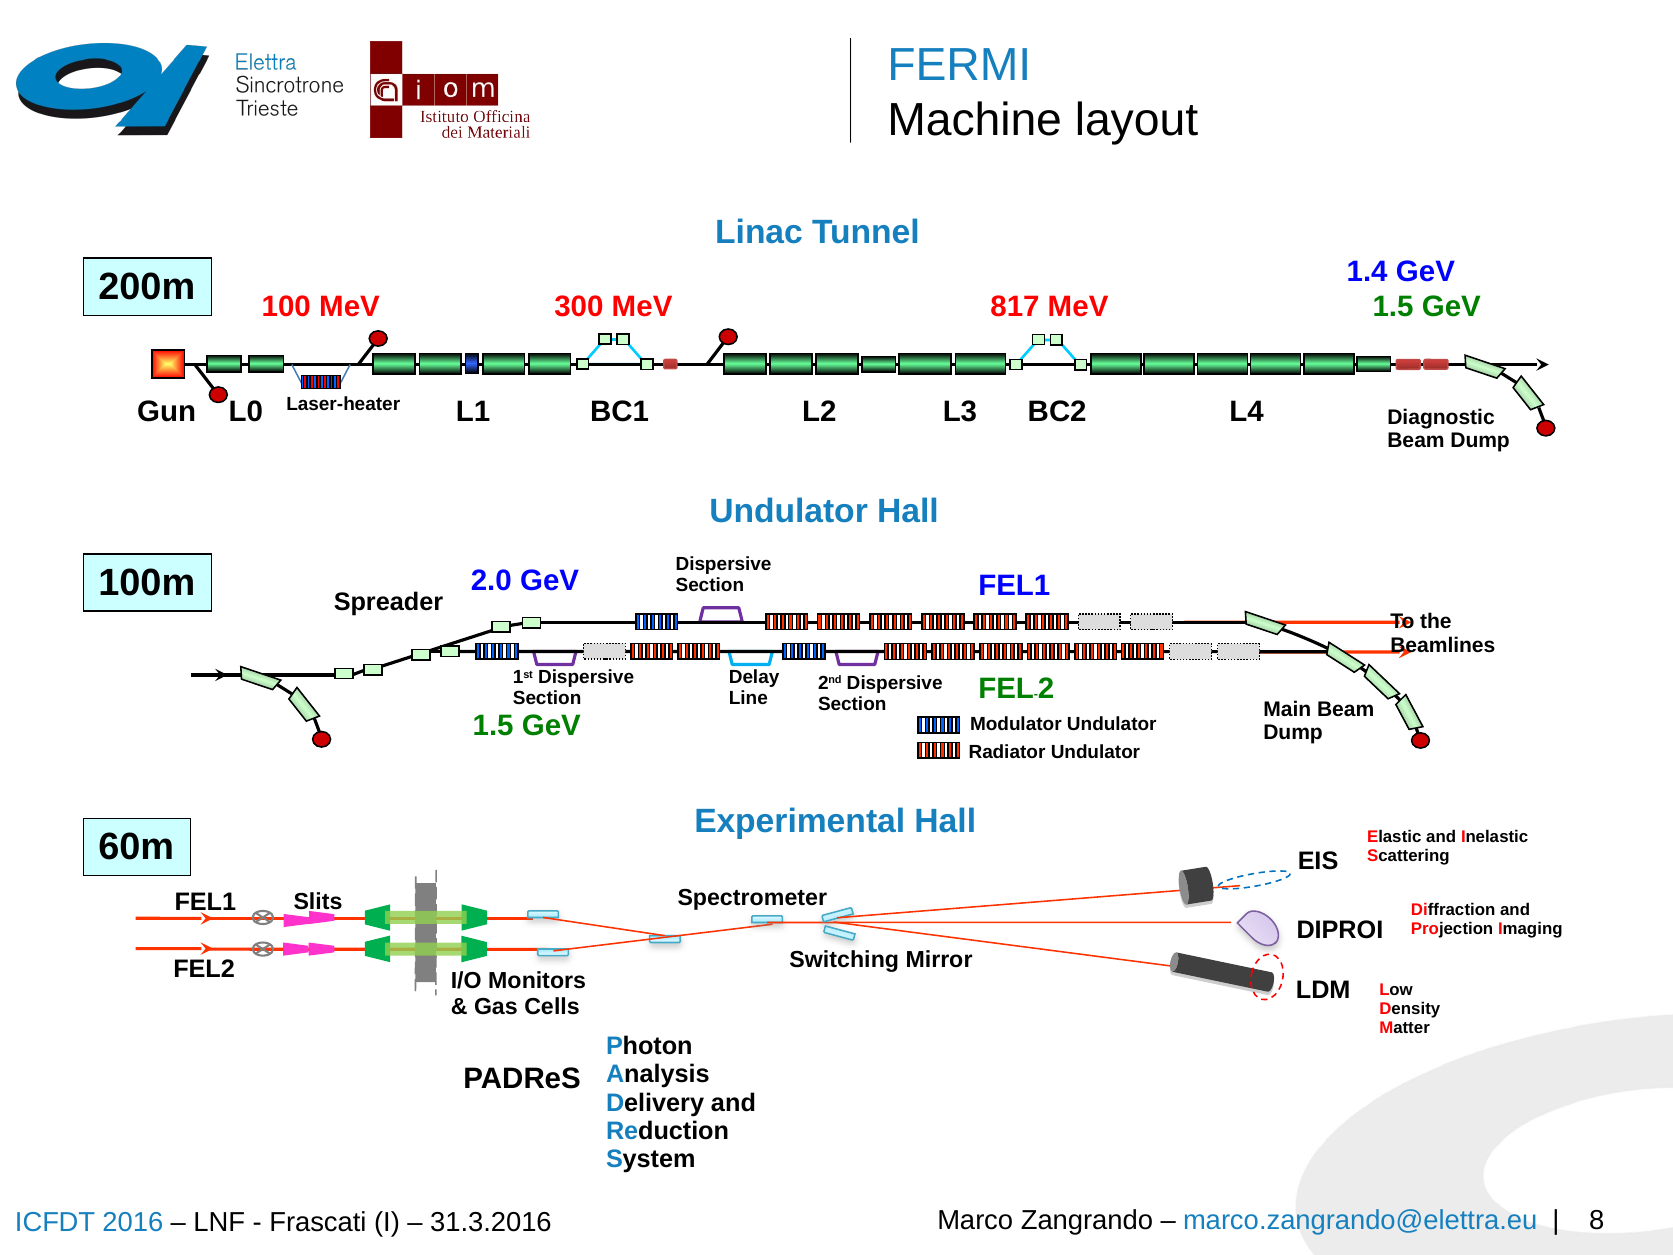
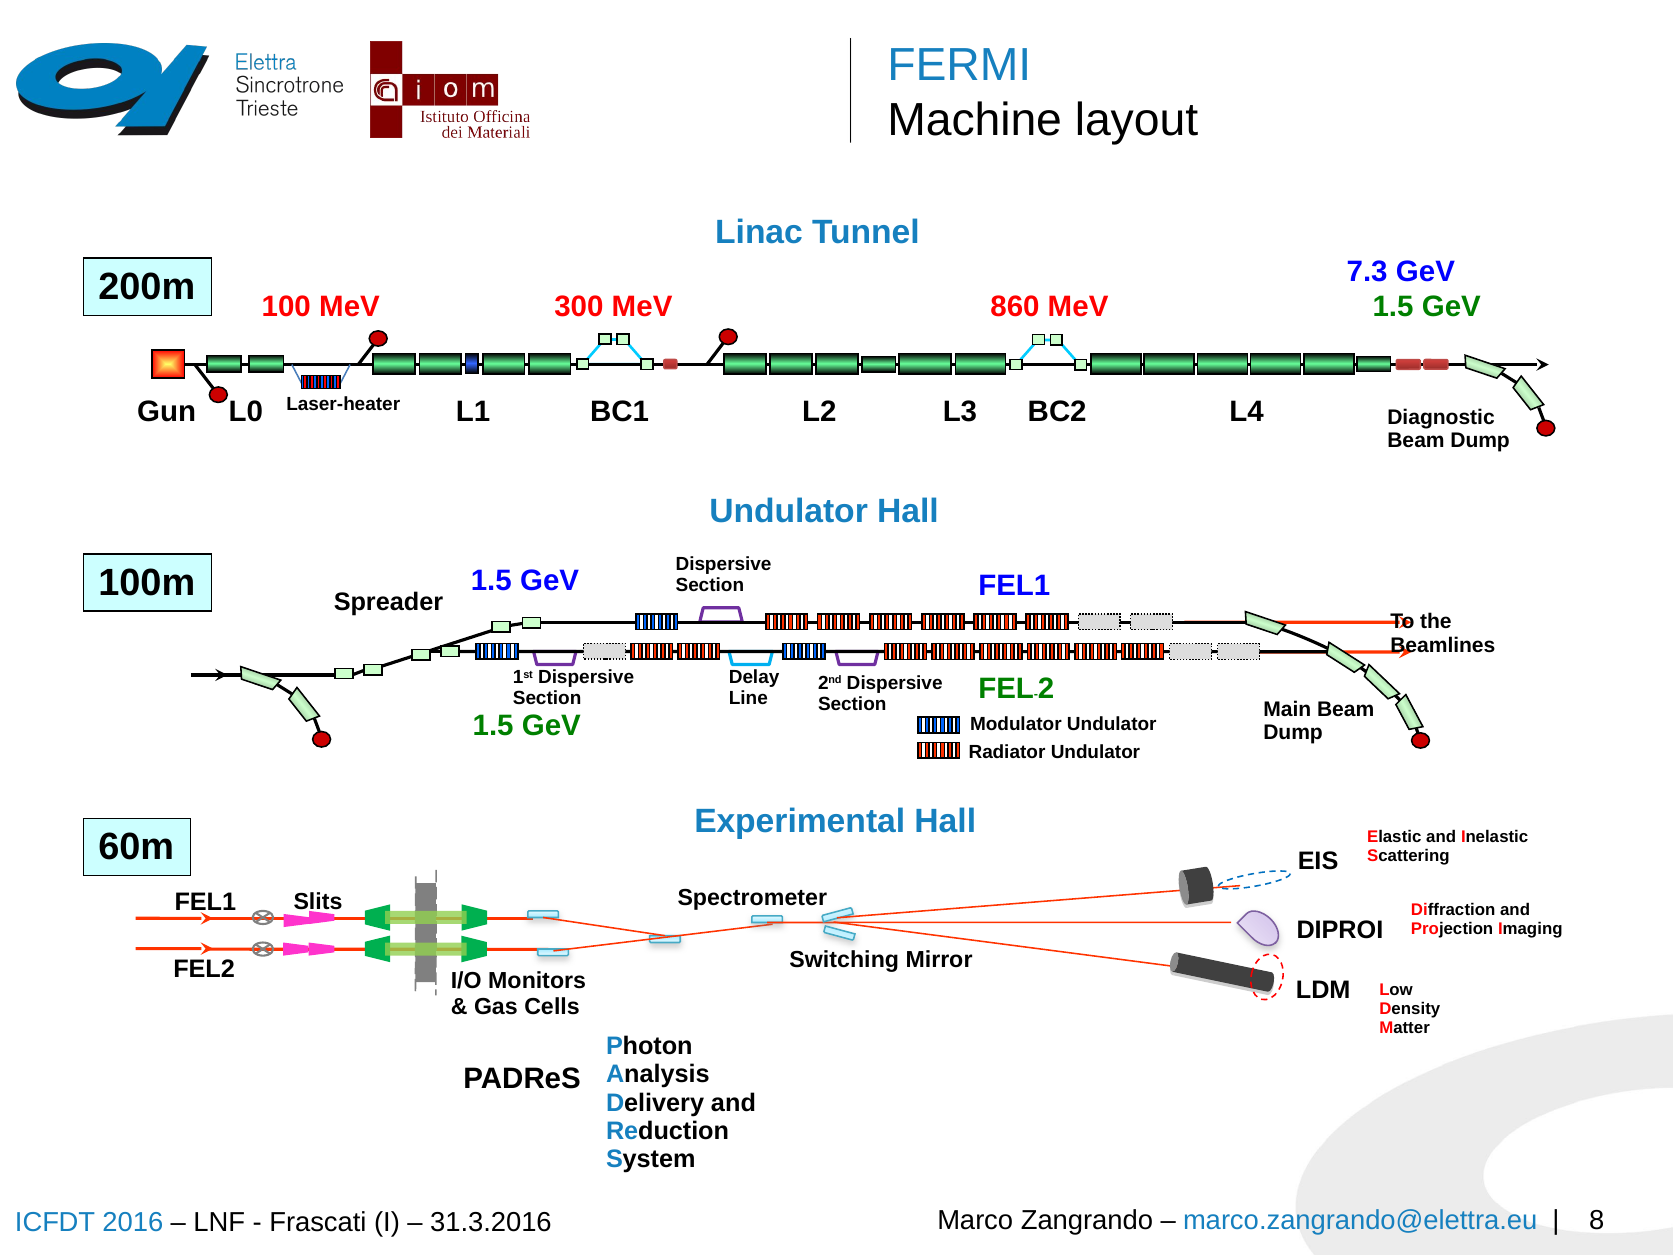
1.4: 1.4 -> 7.3 (1367, 272)
817: 817 -> 860 (1015, 307)
2.0: 2.0 -> 1.5 (491, 581)
